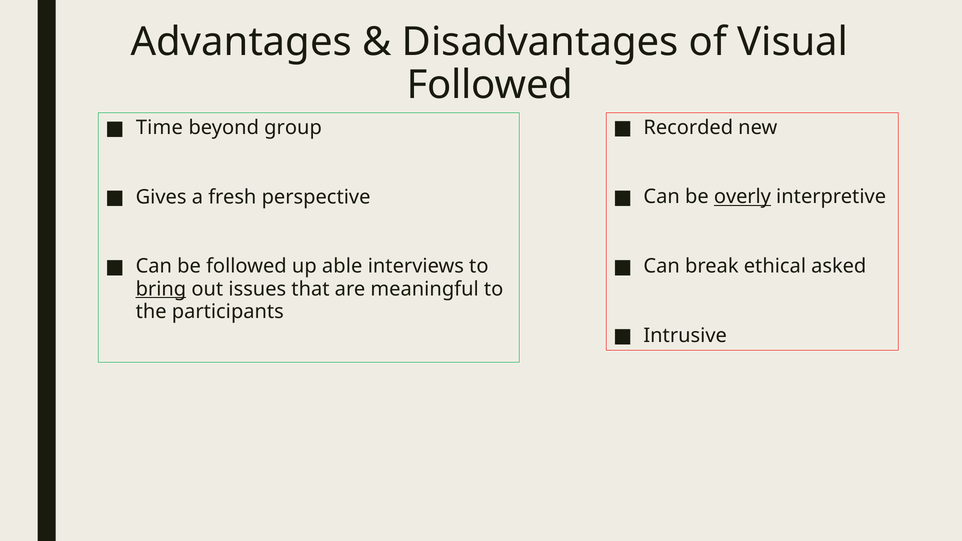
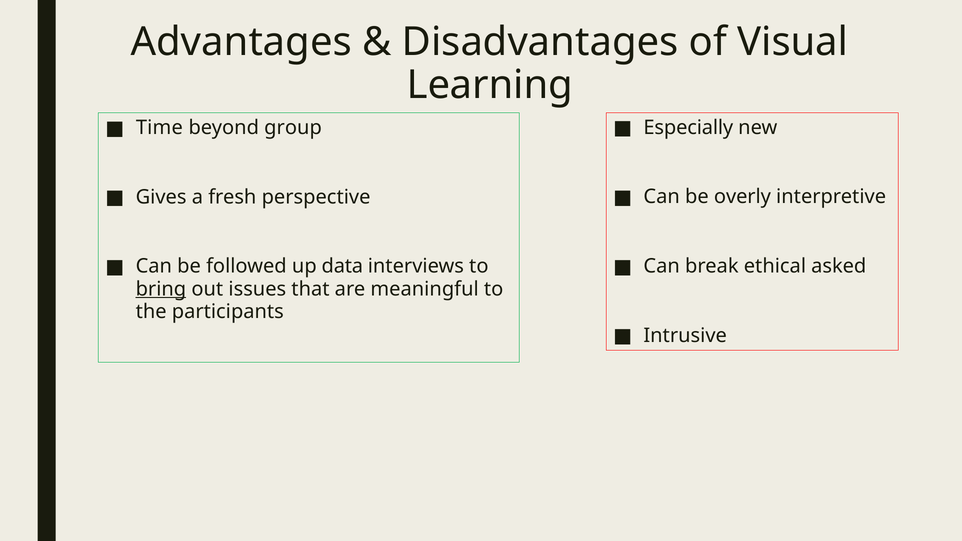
Followed: Followed -> Learning (490, 85)
Recorded: Recorded -> Especially (688, 128)
overly underline: present -> none (742, 197)
able: able -> data (342, 266)
